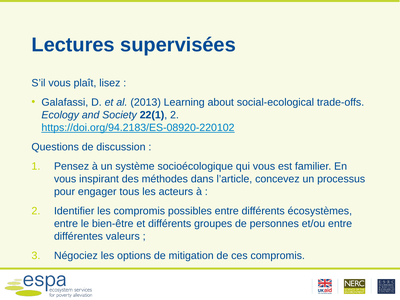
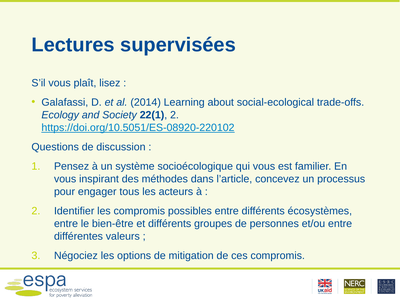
2013: 2013 -> 2014 (146, 102)
https://doi.org/94.2183/ES-08920-220102: https://doi.org/94.2183/ES-08920-220102 -> https://doi.org/10.5051/ES-08920-220102 (138, 128)
